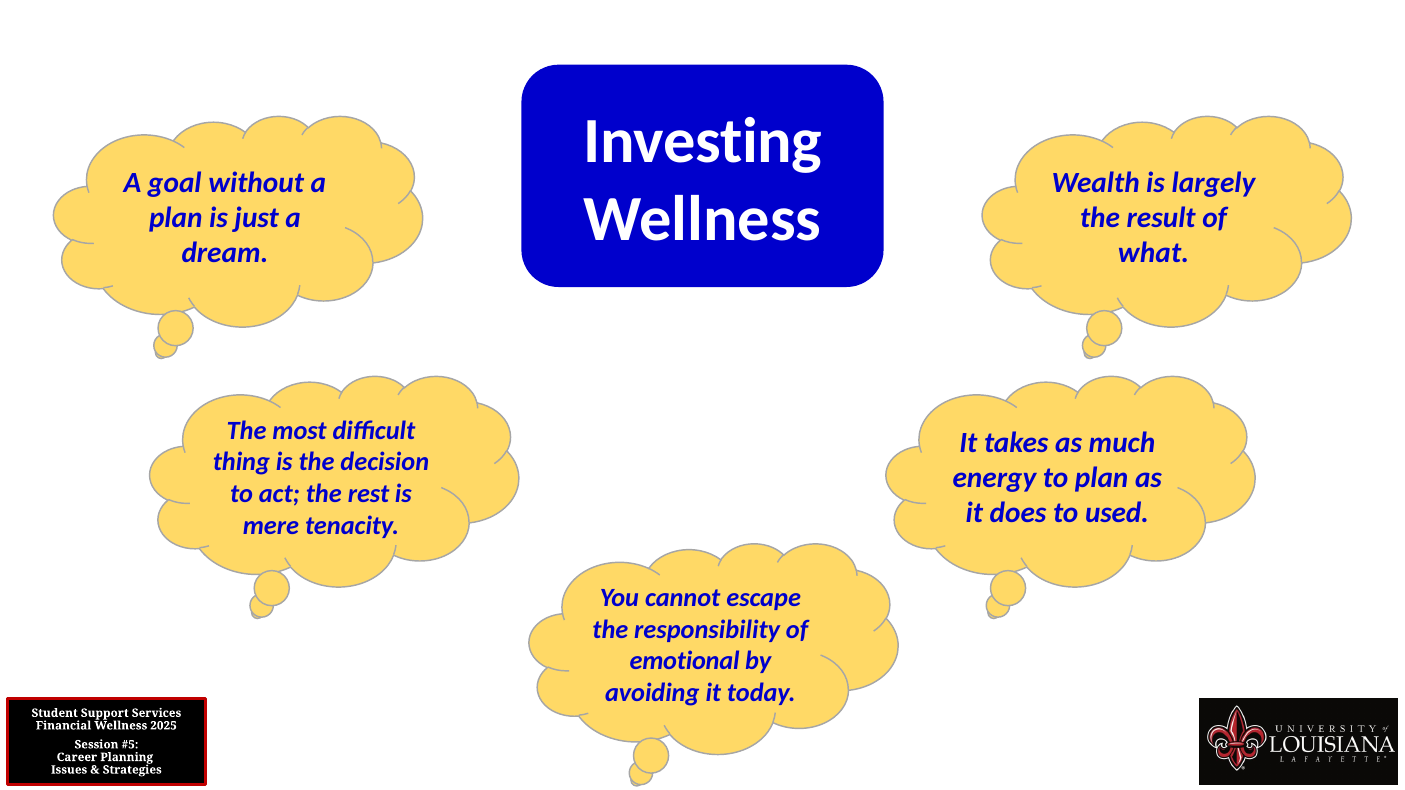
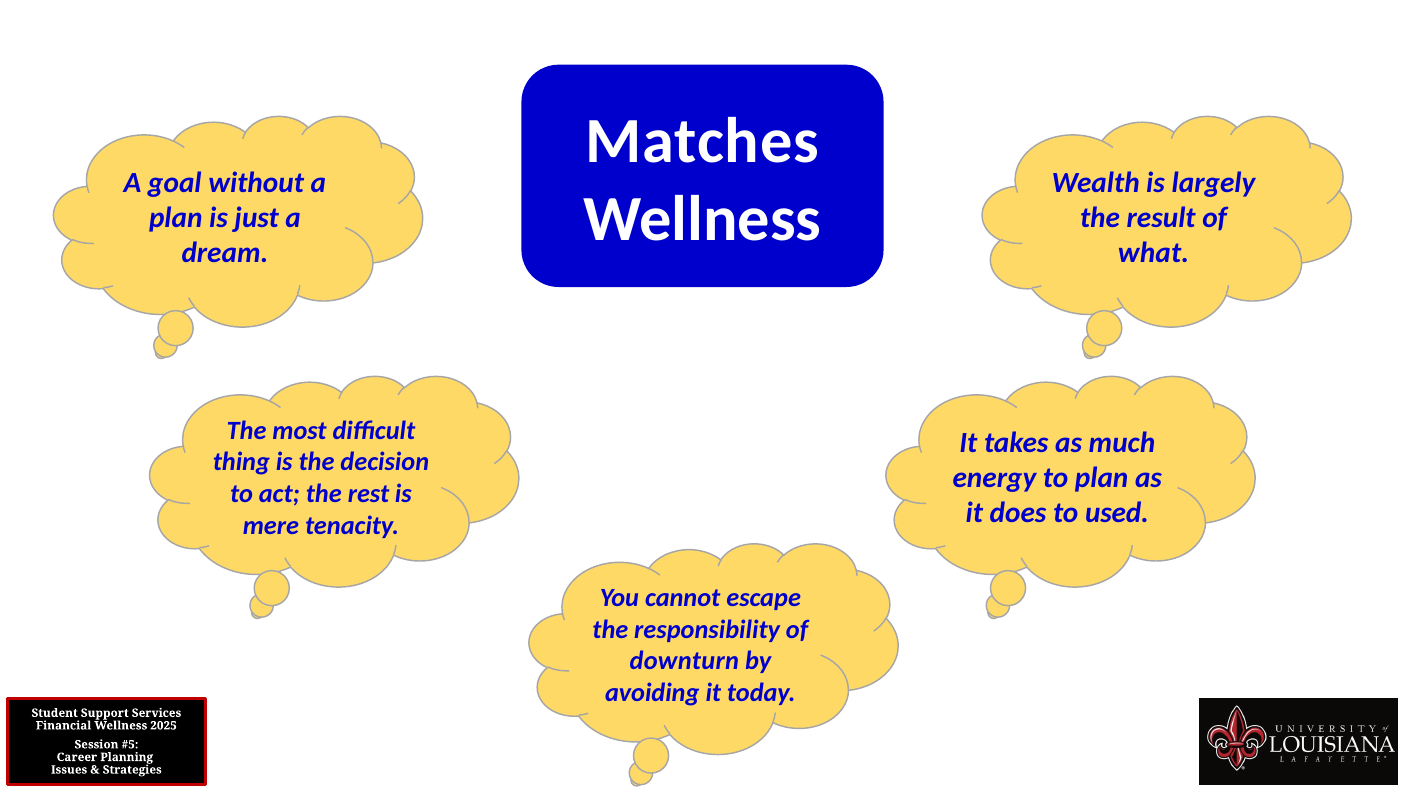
Investing: Investing -> Matches (702, 142)
emotional: emotional -> downturn (684, 661)
